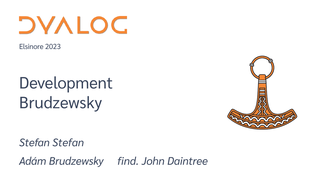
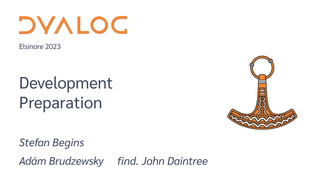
Brudzewsky: Brudzewsky -> Preparation (61, 103)
Stefan Stefan: Stefan -> Begins (68, 143)
